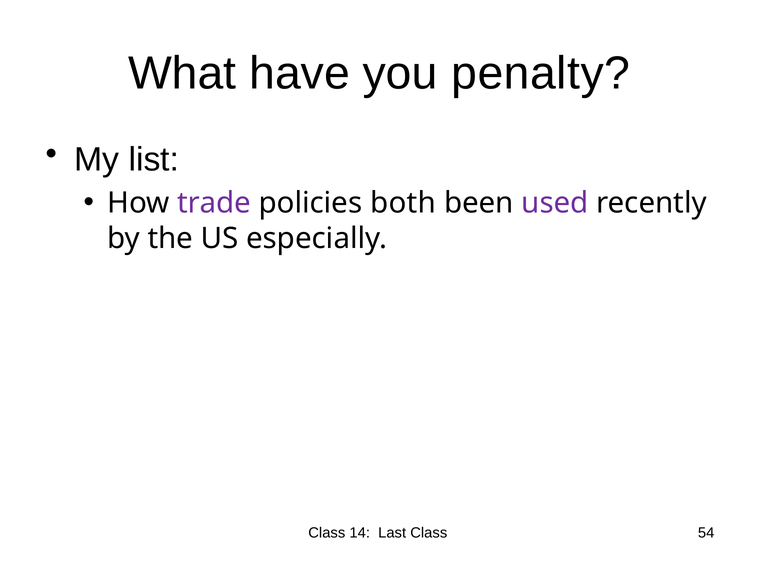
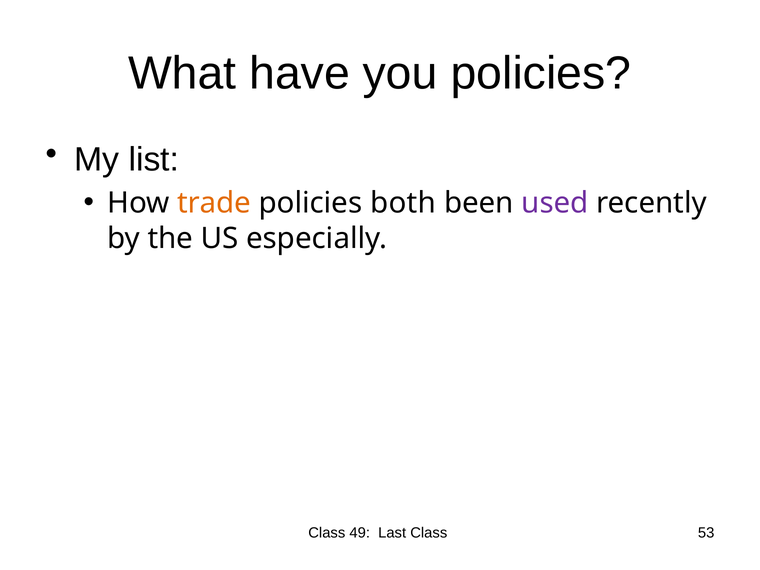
you penalty: penalty -> policies (541, 74)
trade colour: purple -> orange (214, 203)
14: 14 -> 49 (360, 533)
54: 54 -> 53 (706, 533)
